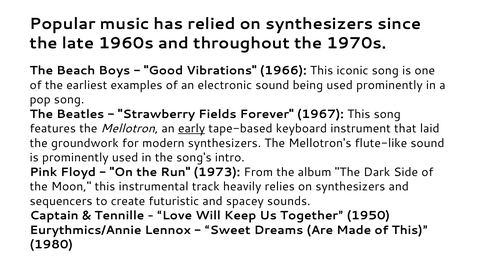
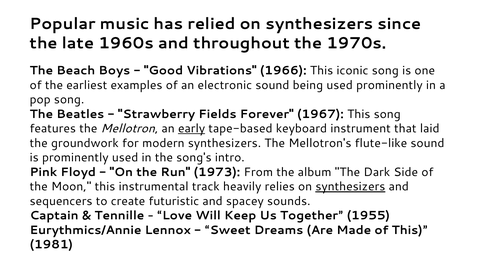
synthesizers underline: none -> present (350, 186)
1950: 1950 -> 1955 (368, 215)
1980: 1980 -> 1981 (51, 244)
